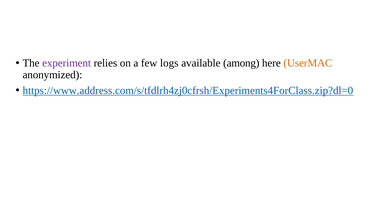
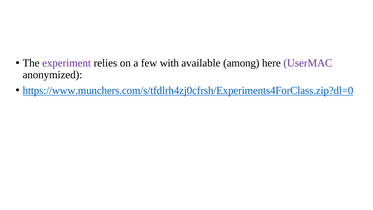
logs: logs -> with (169, 63)
UserMAC colour: orange -> purple (308, 63)
https://www.address.com/s/tfdlrh4zj0cfrsh/Experiments4ForClass.zip?dl=0: https://www.address.com/s/tfdlrh4zj0cfrsh/Experiments4ForClass.zip?dl=0 -> https://www.munchers.com/s/tfdlrh4zj0cfrsh/Experiments4ForClass.zip?dl=0 (188, 90)
